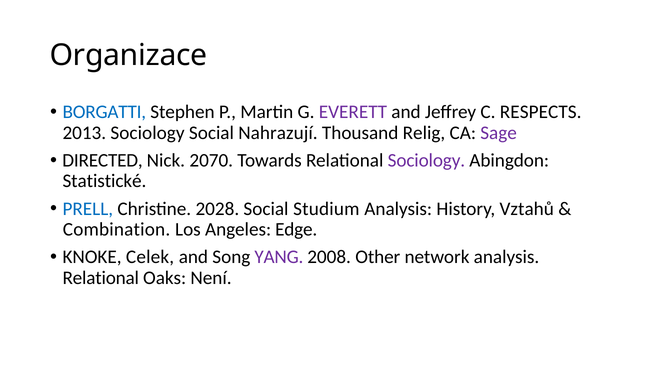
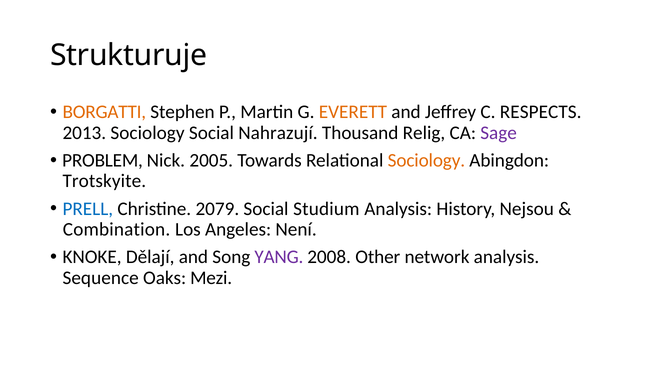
Organizace: Organizace -> Strukturuje (129, 55)
BORGATTI colour: blue -> orange (104, 112)
EVERETT colour: purple -> orange (353, 112)
DIRECTED: DIRECTED -> PROBLEM (103, 160)
2070: 2070 -> 2005 (211, 160)
Sociology colour: purple -> orange (426, 160)
Statistické: Statistické -> Trotskyite (104, 181)
2028: 2028 -> 2079 (217, 209)
Vztahů: Vztahů -> Nejsou (527, 209)
Edge: Edge -> Není (296, 230)
Celek: Celek -> Dělají (150, 257)
Relational: Relational -> Sequence (101, 278)
Není: Není -> Mezi (211, 278)
